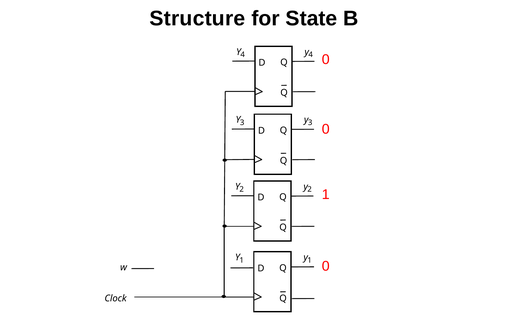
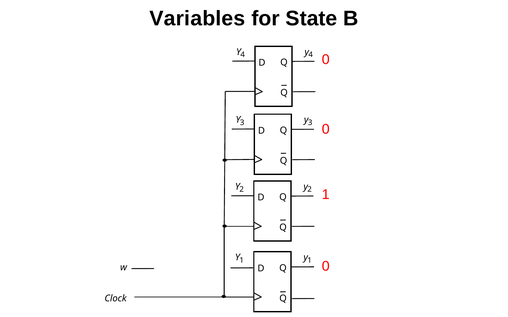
Structure: Structure -> Variables (197, 19)
